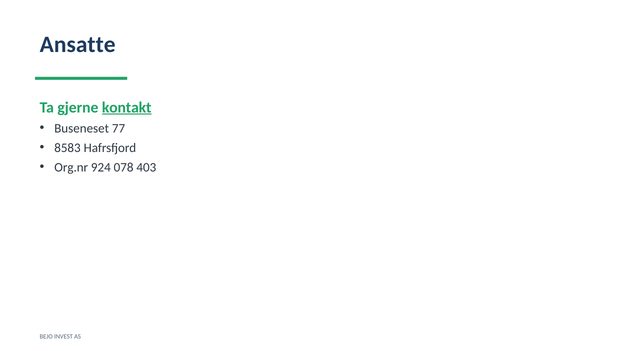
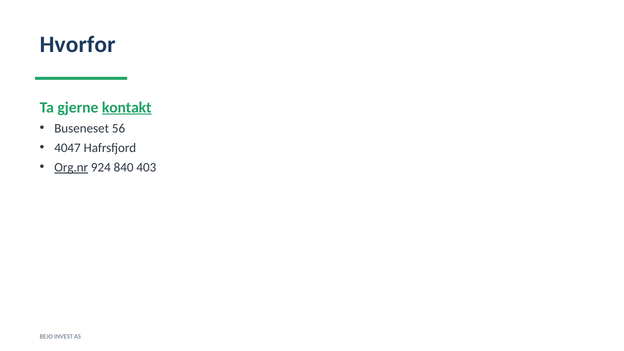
Ansatte: Ansatte -> Hvorfor (78, 45)
77: 77 -> 56 (119, 128)
8583: 8583 -> 4047 (67, 148)
Org.nr underline: none -> present (71, 167)
078: 078 -> 840 (124, 167)
